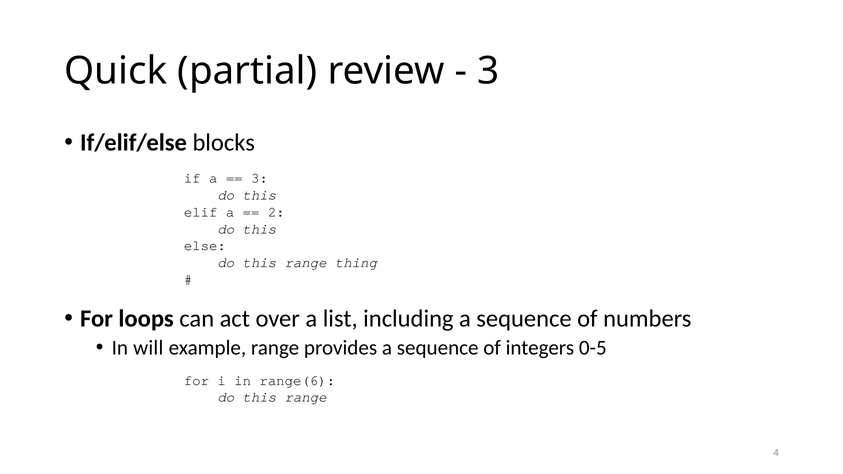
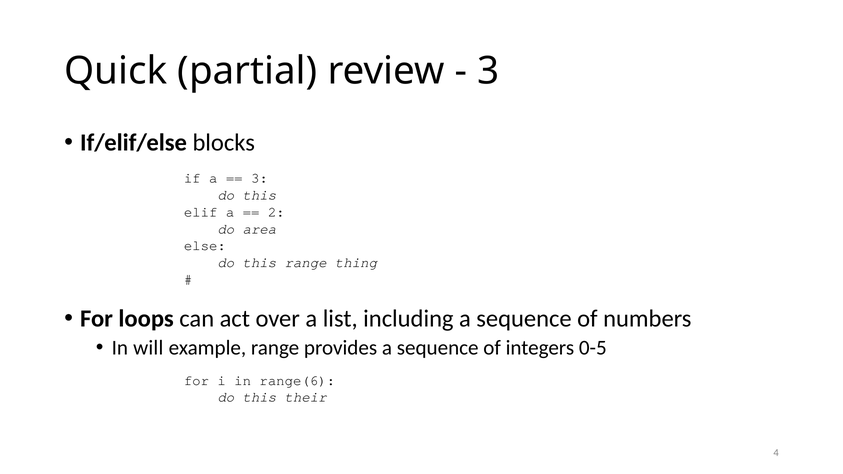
this: this -> area (259, 229)
range: range -> their (306, 397)
